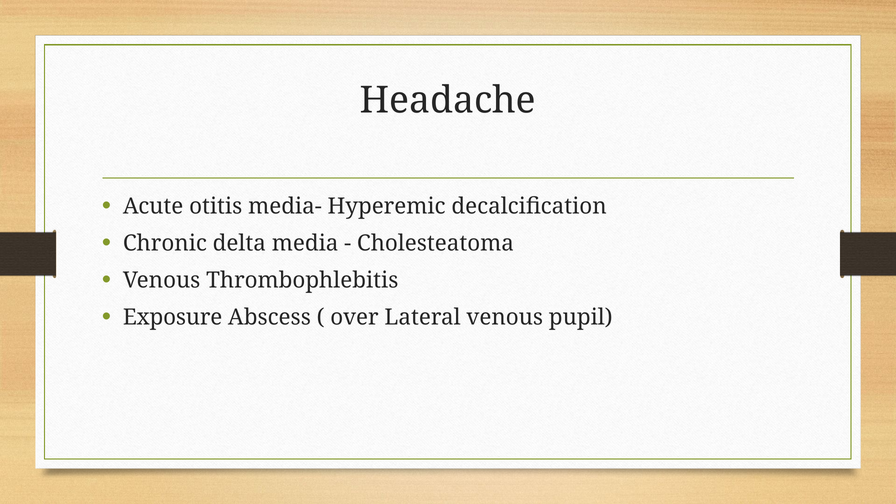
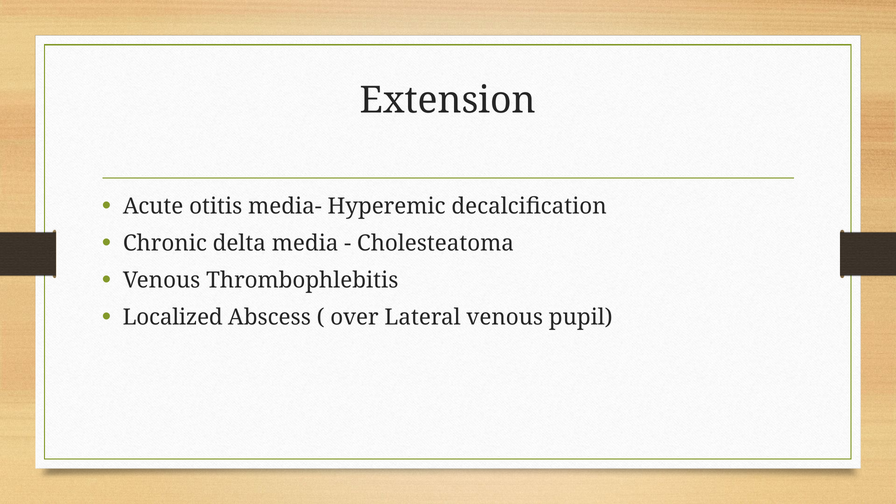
Headache: Headache -> Extension (448, 101)
Exposure: Exposure -> Localized (173, 317)
